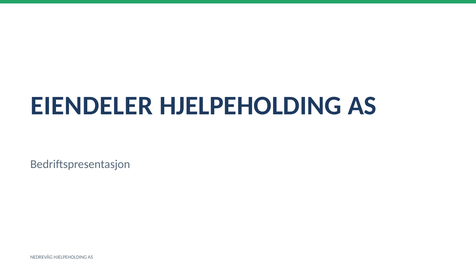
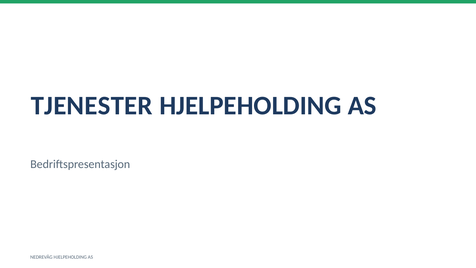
EIENDELER: EIENDELER -> TJENESTER (92, 106)
